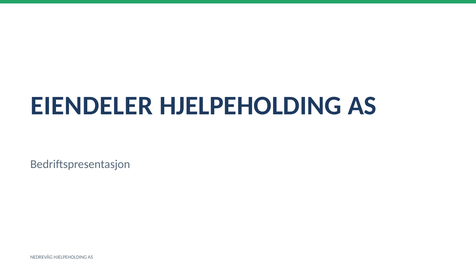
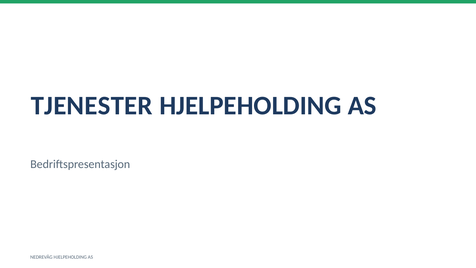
EIENDELER: EIENDELER -> TJENESTER (92, 106)
